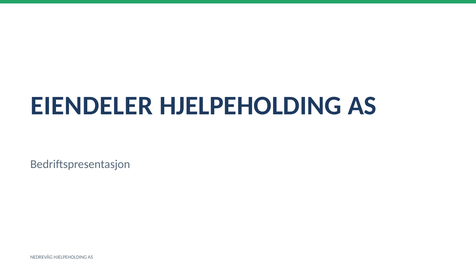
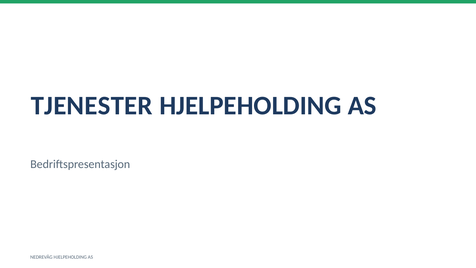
EIENDELER: EIENDELER -> TJENESTER (92, 106)
